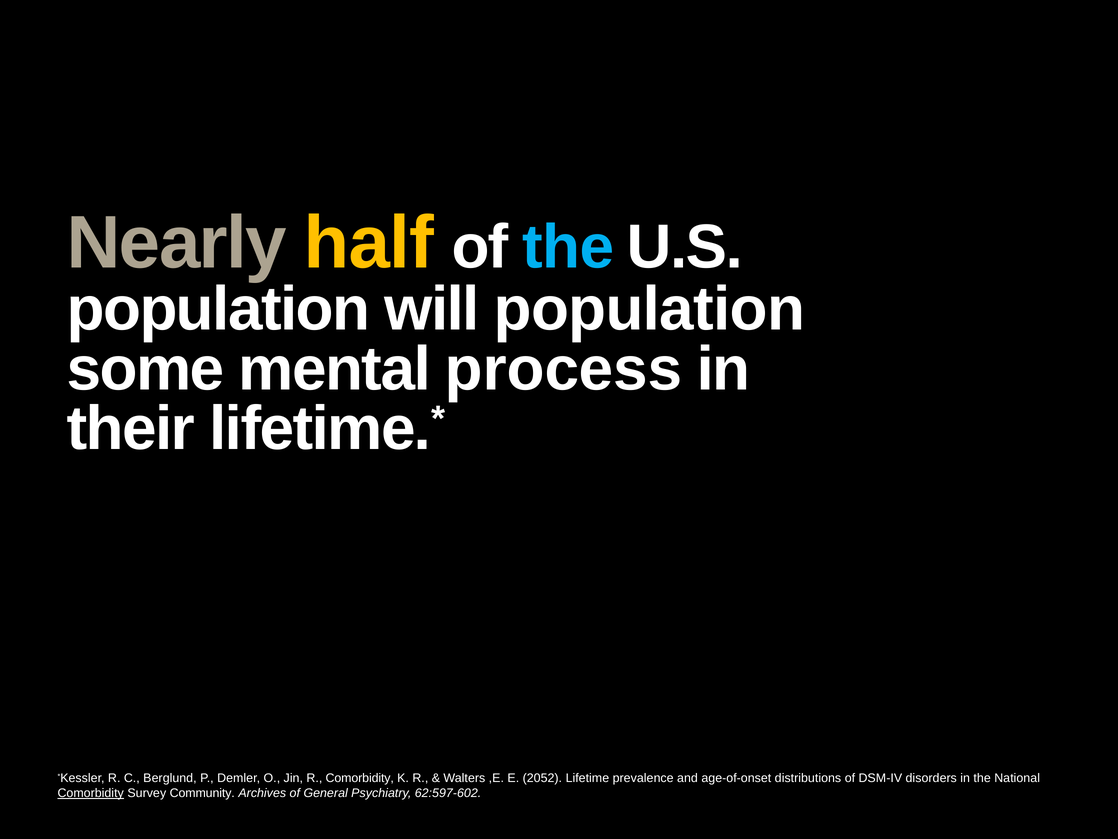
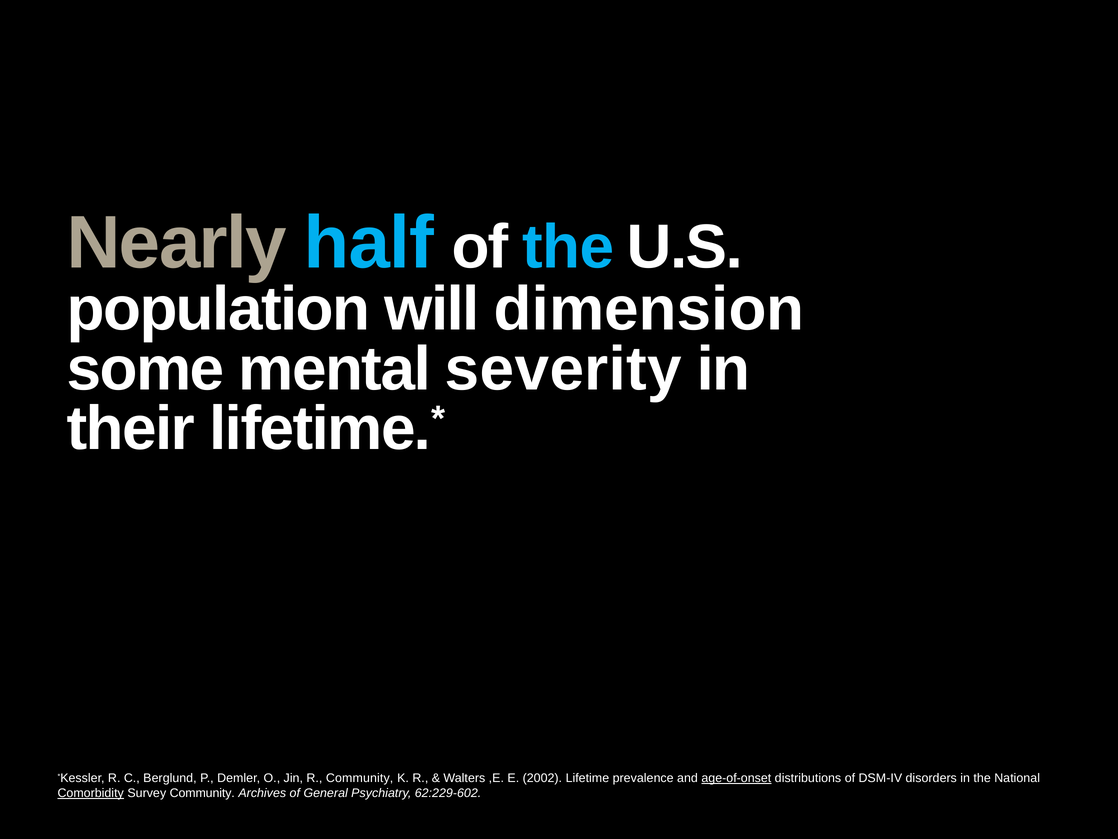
half colour: yellow -> light blue (369, 243)
will population: population -> dimension (649, 309)
process: process -> severity (563, 369)
R Comorbidity: Comorbidity -> Community (360, 778)
2052: 2052 -> 2002 (542, 778)
age-of-onset underline: none -> present (736, 778)
62:597-602: 62:597-602 -> 62:229-602 (448, 793)
